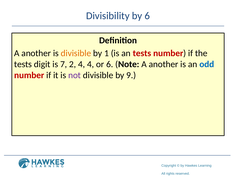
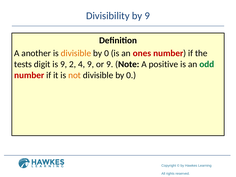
by 6: 6 -> 9 (147, 16)
1: 1 -> 0 (106, 53)
an tests: tests -> ones (142, 53)
is 7: 7 -> 9 (64, 64)
4 4: 4 -> 9 (91, 64)
or 6: 6 -> 9 (110, 64)
Note A another: another -> positive (163, 64)
odd colour: blue -> green (207, 64)
not colour: purple -> orange (75, 75)
9: 9 -> 0 (131, 75)
